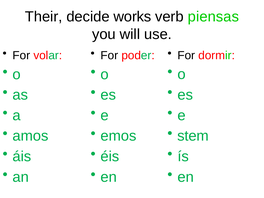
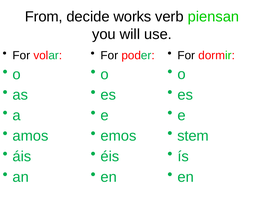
Their: Their -> From (44, 17)
piensas: piensas -> piensan (213, 17)
